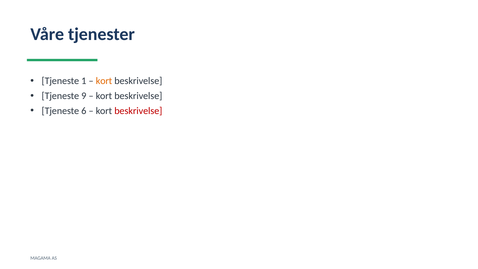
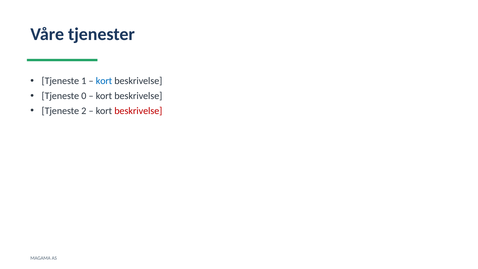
kort colour: orange -> blue (104, 81)
9: 9 -> 0 (84, 96)
6: 6 -> 2 (84, 111)
